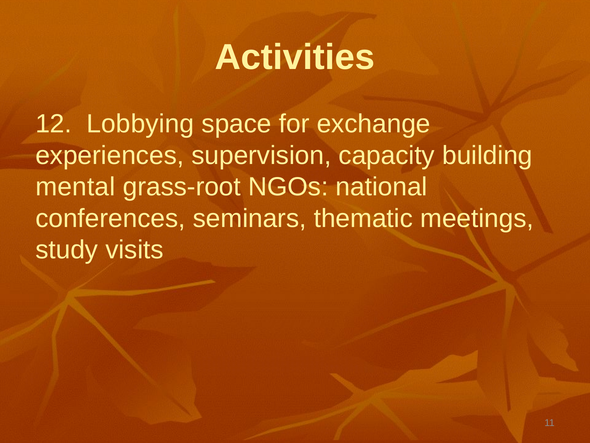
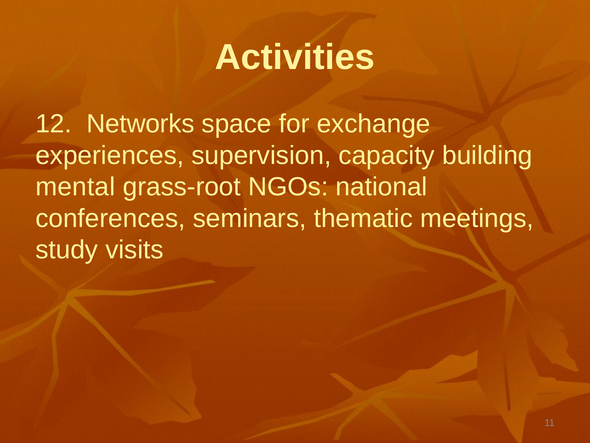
Lobbying: Lobbying -> Networks (140, 124)
